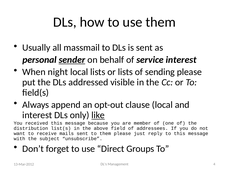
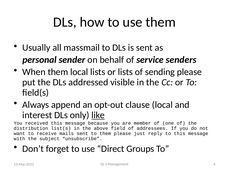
sender underline: present -> none (72, 60)
service interest: interest -> senders (181, 60)
When night: night -> them (58, 72)
